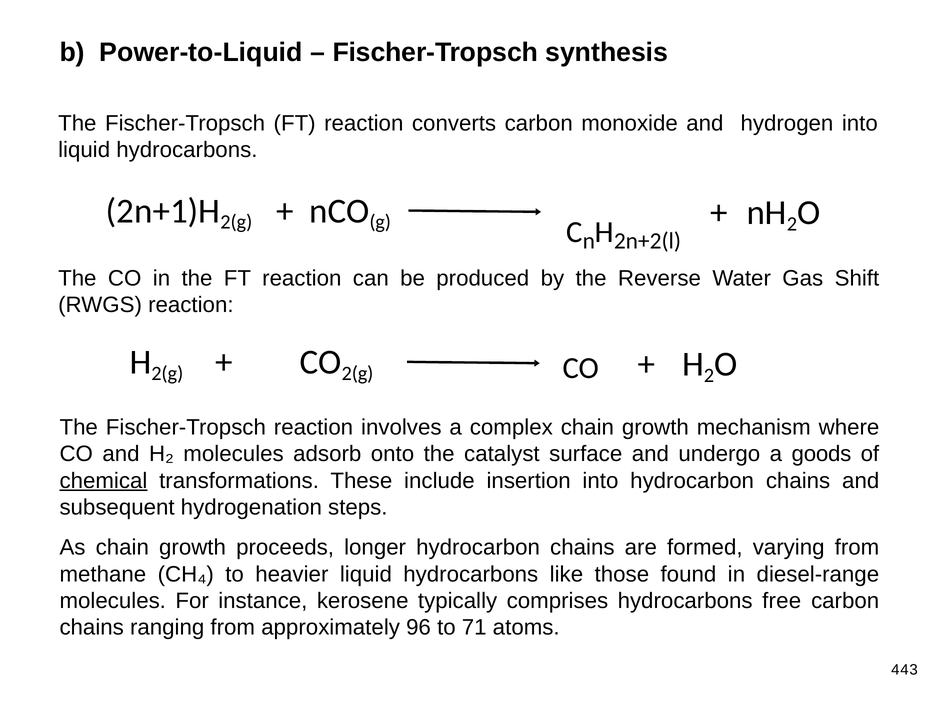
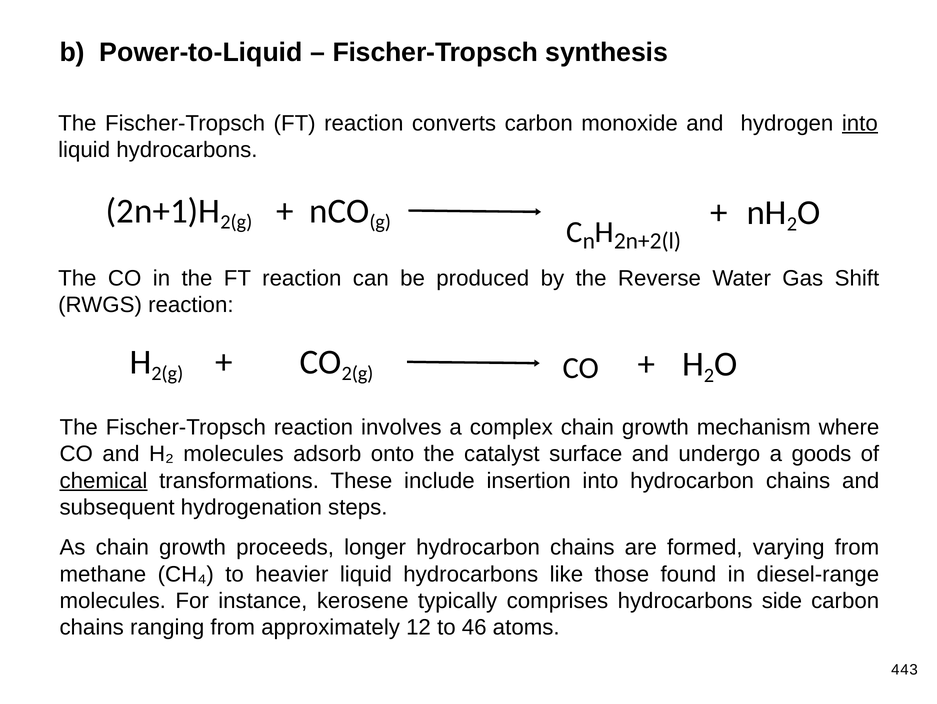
into underline: none -> present (860, 123)
free: free -> side (782, 601)
96: 96 -> 12 (419, 628)
71: 71 -> 46 (474, 628)
